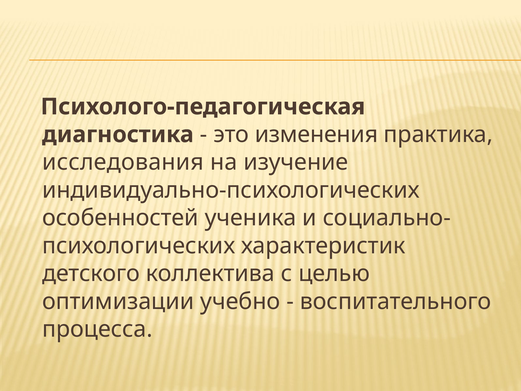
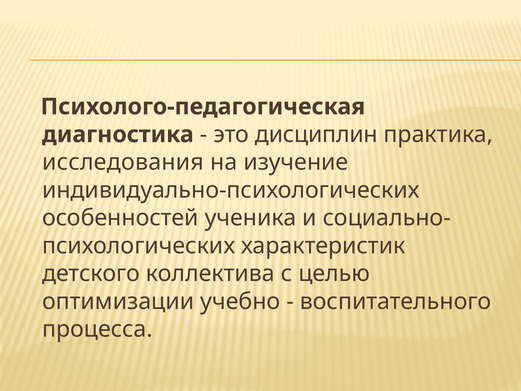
изменения: изменения -> дисциплин (316, 134)
